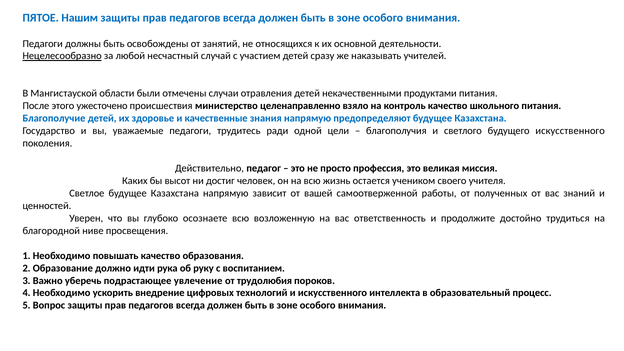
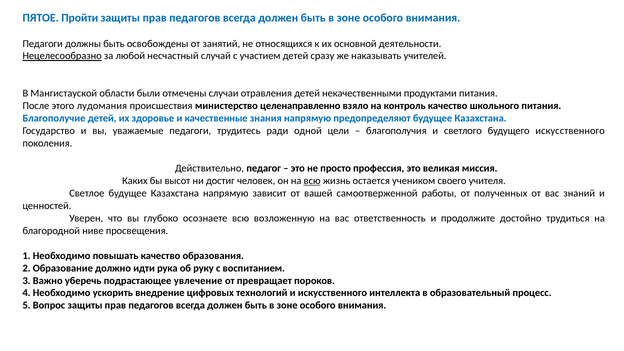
Нашим: Нашим -> Пройти (80, 18)
ужесточено: ужесточено -> лудомания (102, 106)
всю underline: none -> present (312, 181)
трудолюбия: трудолюбия -> превращает (264, 281)
